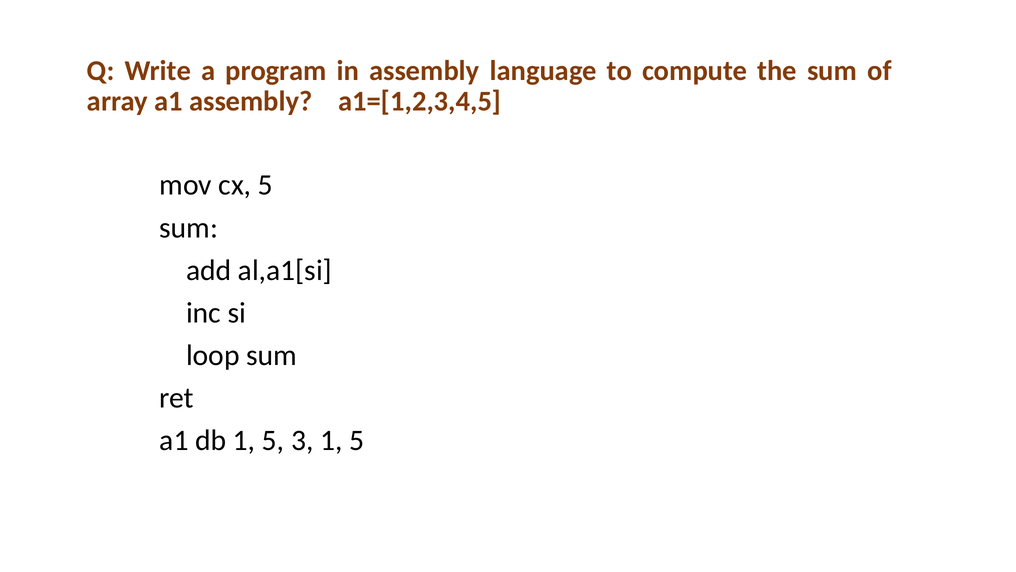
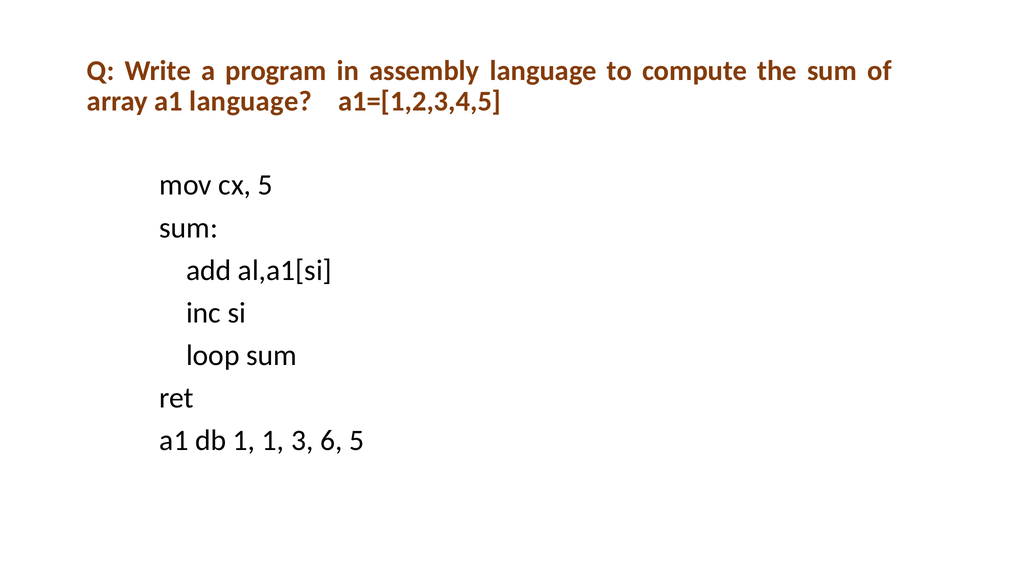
a1 assembly: assembly -> language (251, 101)
db 1 5: 5 -> 1 (273, 440)
3 1: 1 -> 6 (331, 440)
